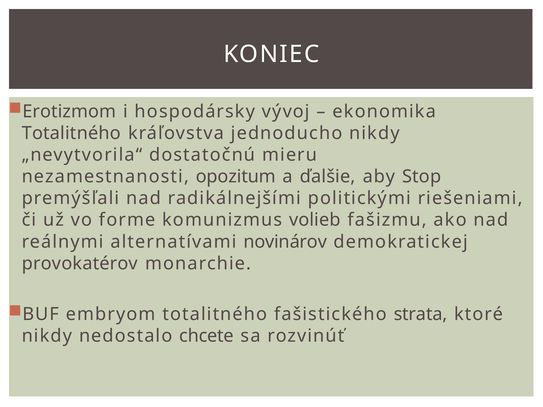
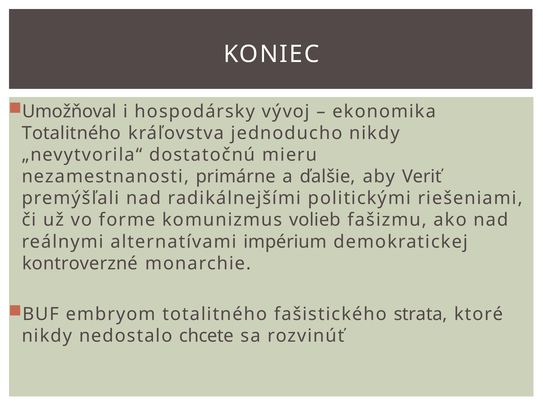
Erotizmom: Erotizmom -> Umožňoval (69, 112)
opozitum: opozitum -> primárne (236, 177)
Stop: Stop -> Veriť (422, 177)
novinárov: novinárov -> impérium (285, 242)
provokatérov: provokatérov -> kontroverzné (80, 264)
